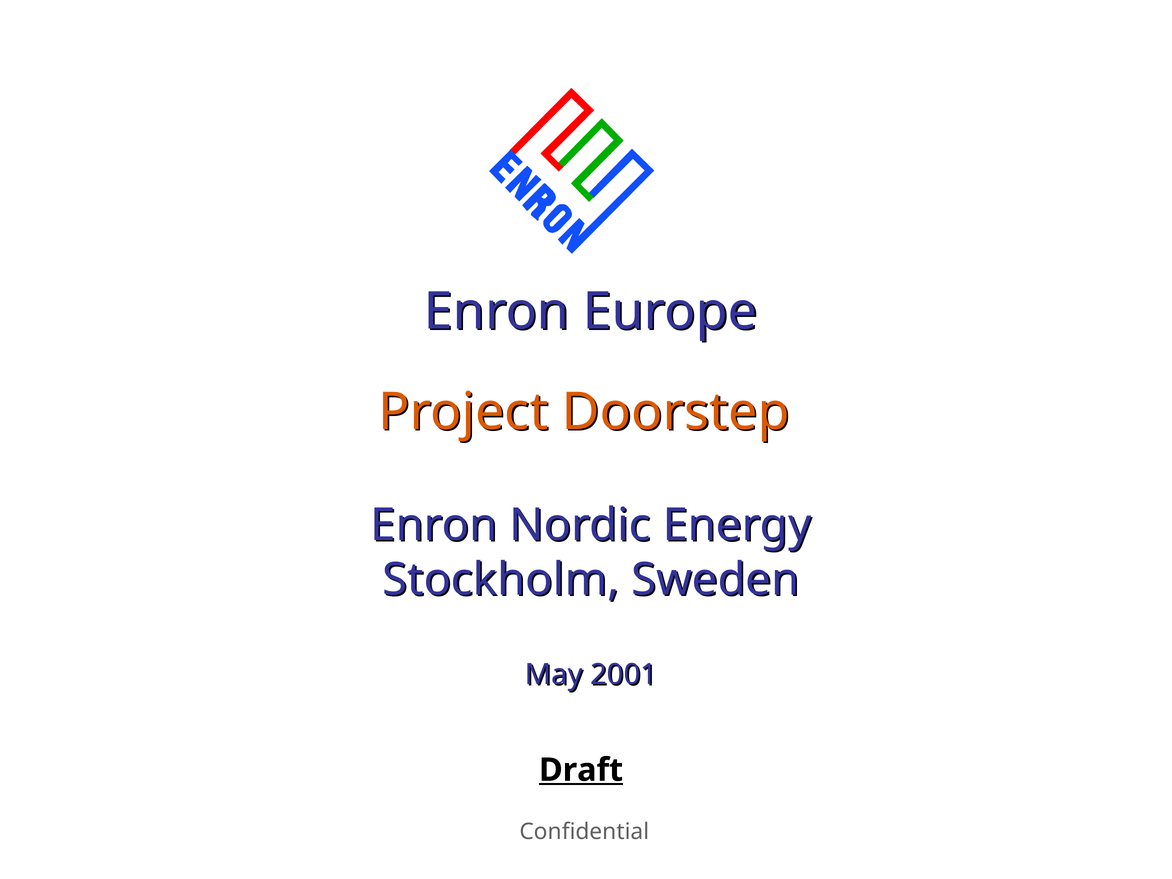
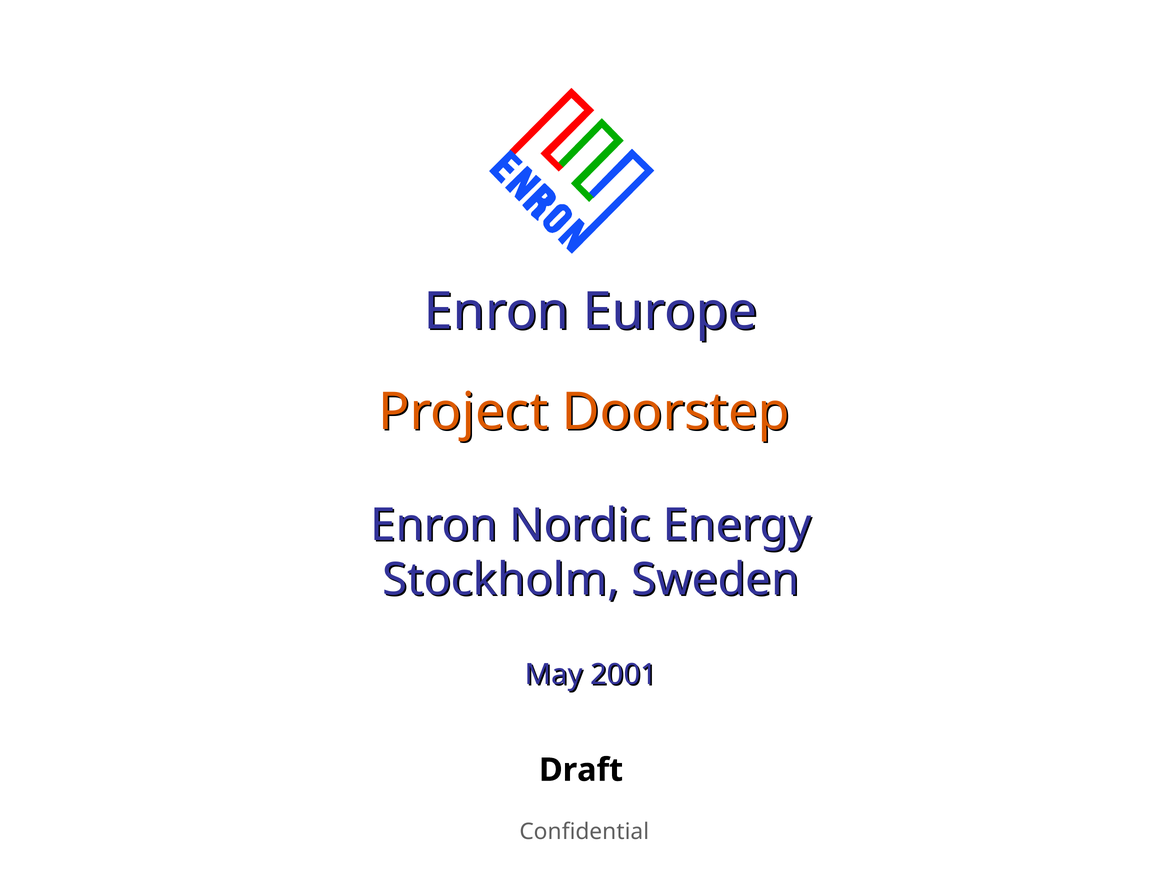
Draft underline: present -> none (581, 770)
